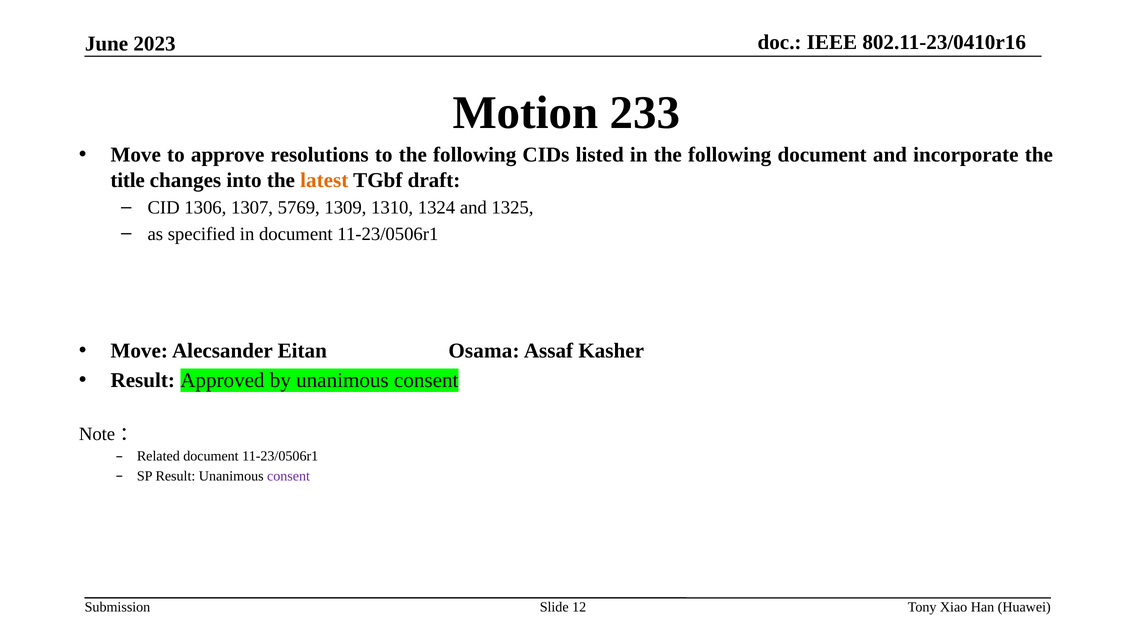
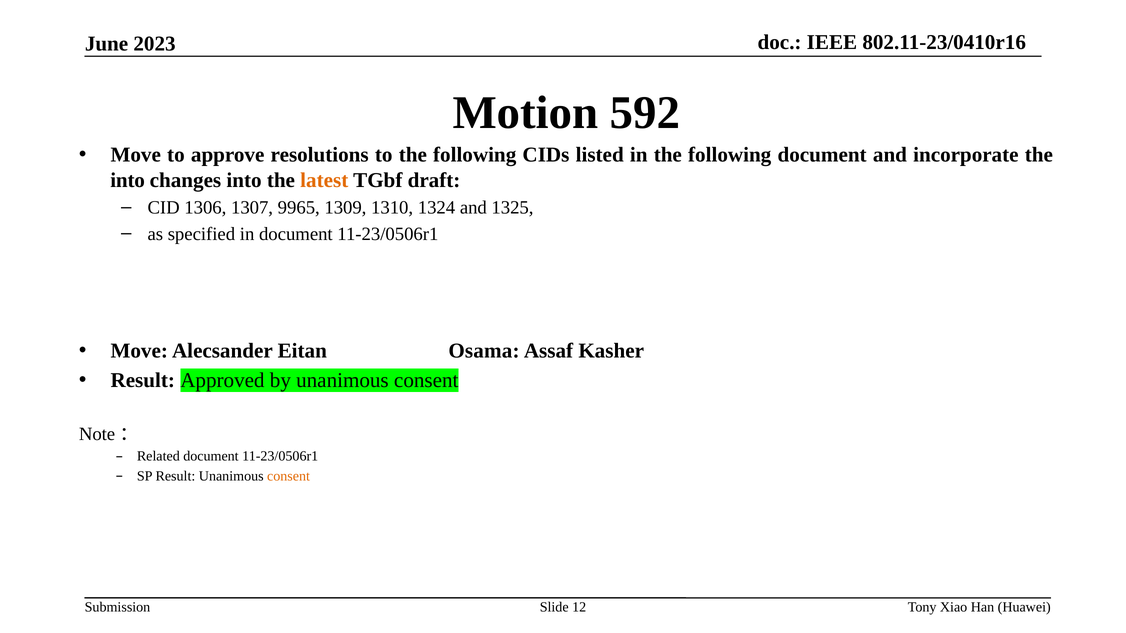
233: 233 -> 592 (645, 113)
title: title -> into (128, 180)
5769: 5769 -> 9965 (299, 208)
consent colour: purple -> orange (289, 476)
